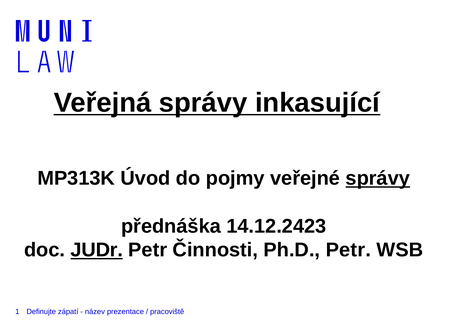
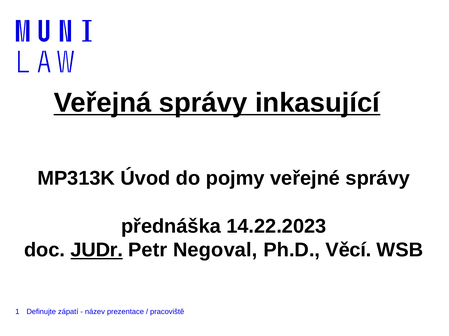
správy underline: present -> none (378, 179)
14.12.2423: 14.12.2423 -> 14.22.2023 (276, 227)
Činnosti: Činnosti -> Negoval (215, 251)
Ph.D Petr: Petr -> Věcí (349, 251)
